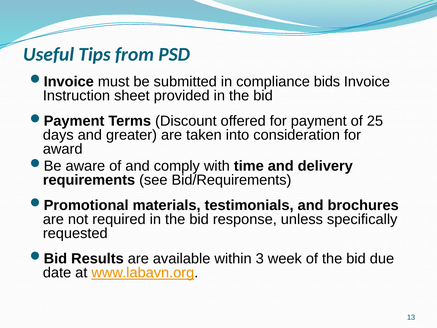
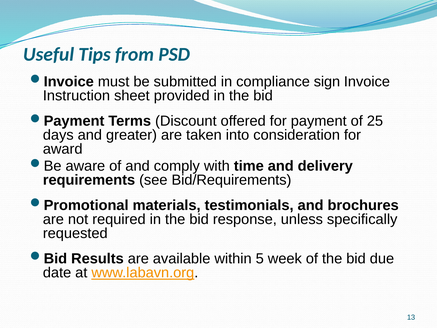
bids: bids -> sign (327, 82)
3: 3 -> 5 (260, 259)
